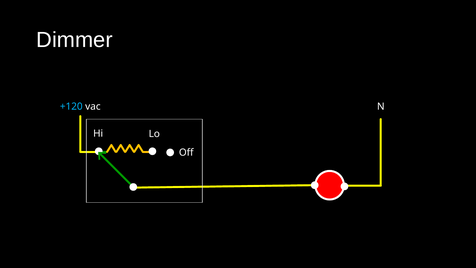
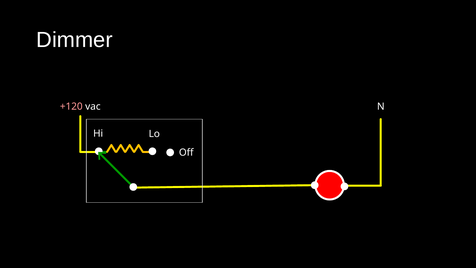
+120 colour: light blue -> pink (71, 107)
